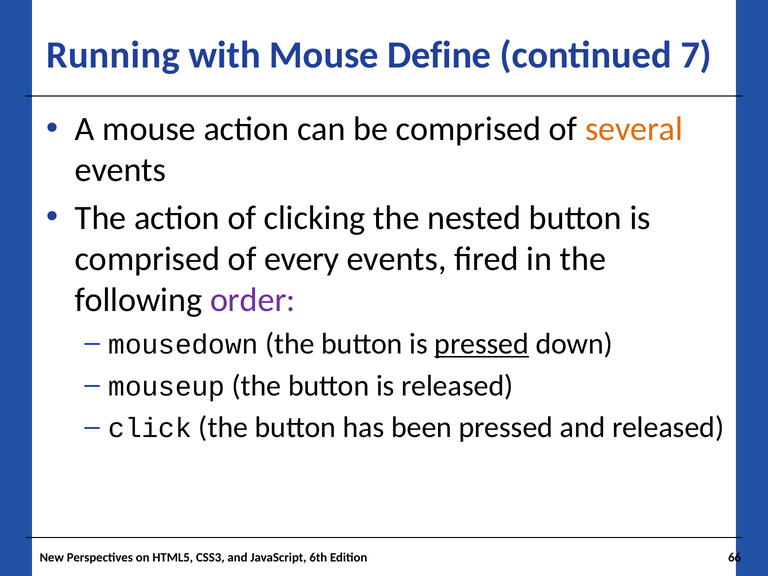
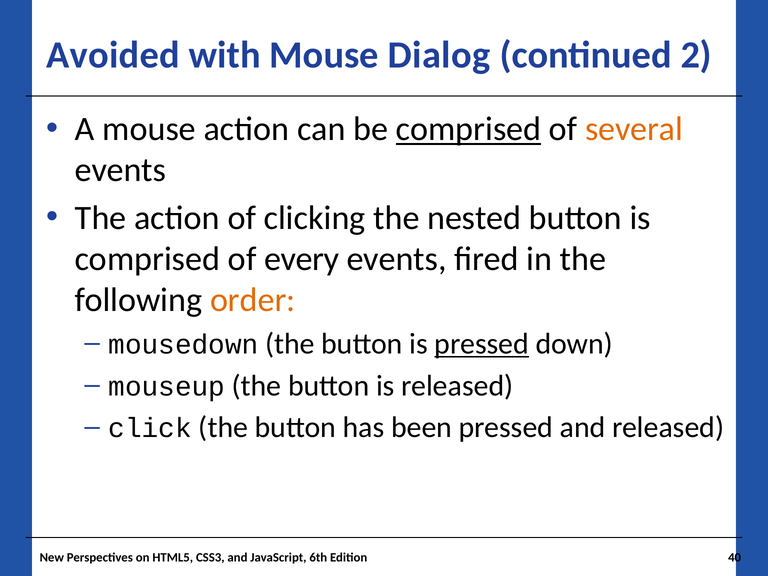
Running: Running -> Avoided (113, 55)
Define: Define -> Dialog (439, 55)
7: 7 -> 2 (696, 55)
comprised underline: none -> present (469, 129)
order colour: purple -> orange (253, 300)
66: 66 -> 40 (735, 558)
